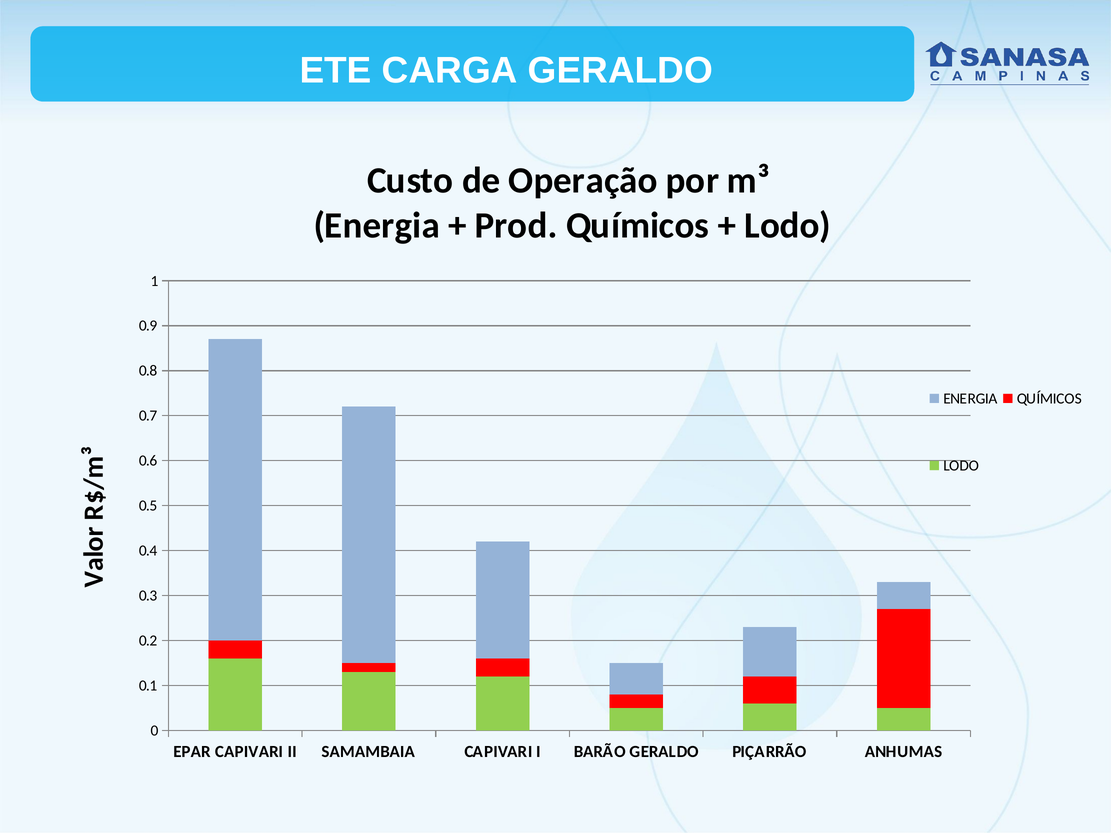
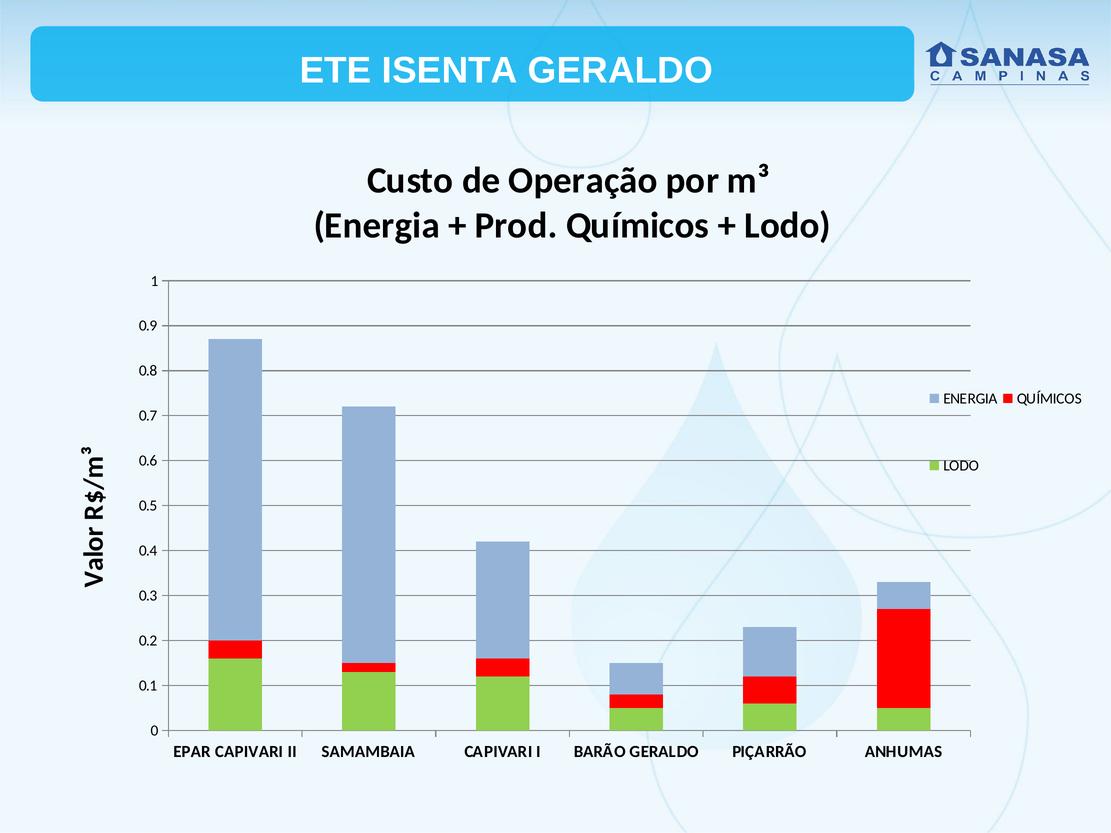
CARGA: CARGA -> ISENTA (450, 71)
